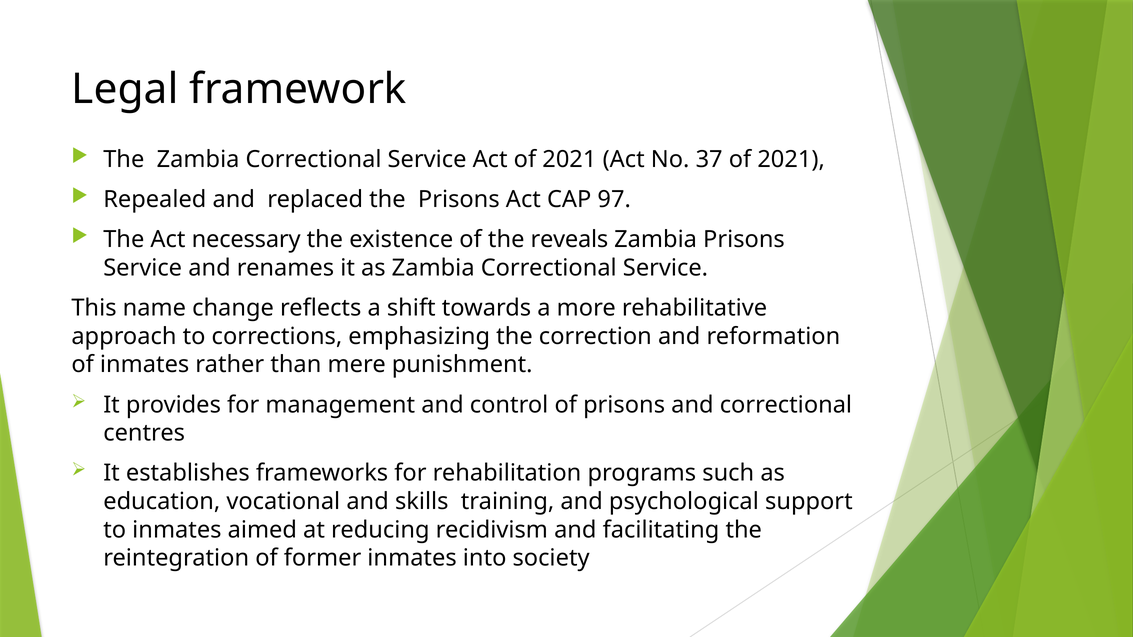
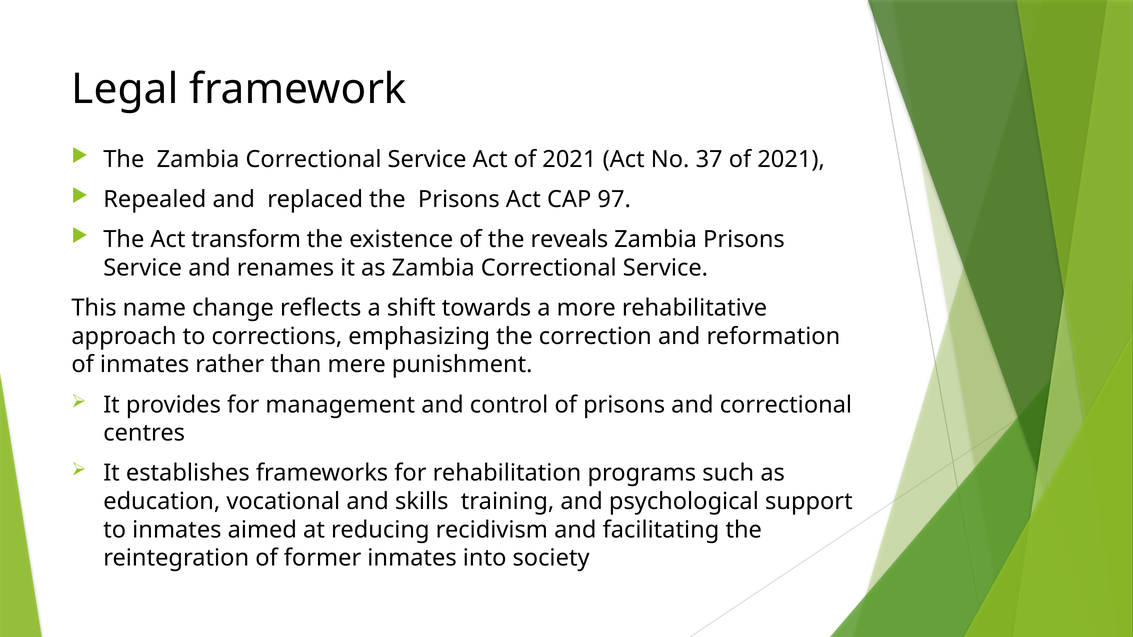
necessary: necessary -> transform (246, 240)
